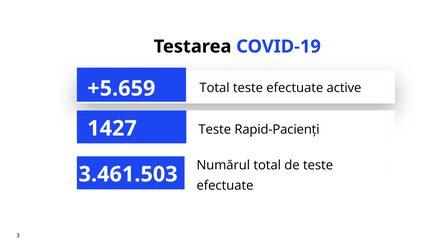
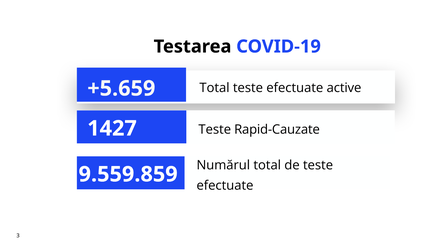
Rapid-Pacienți: Rapid-Pacienți -> Rapid-Cauzate (277, 130)
3.461.503: 3.461.503 -> 9.559.859 (128, 175)
